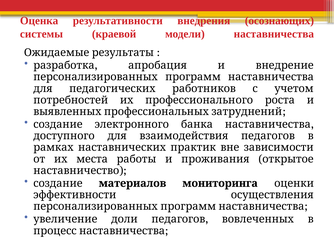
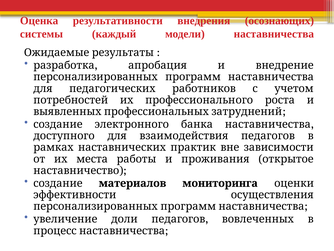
краевой: краевой -> каждый (114, 34)
